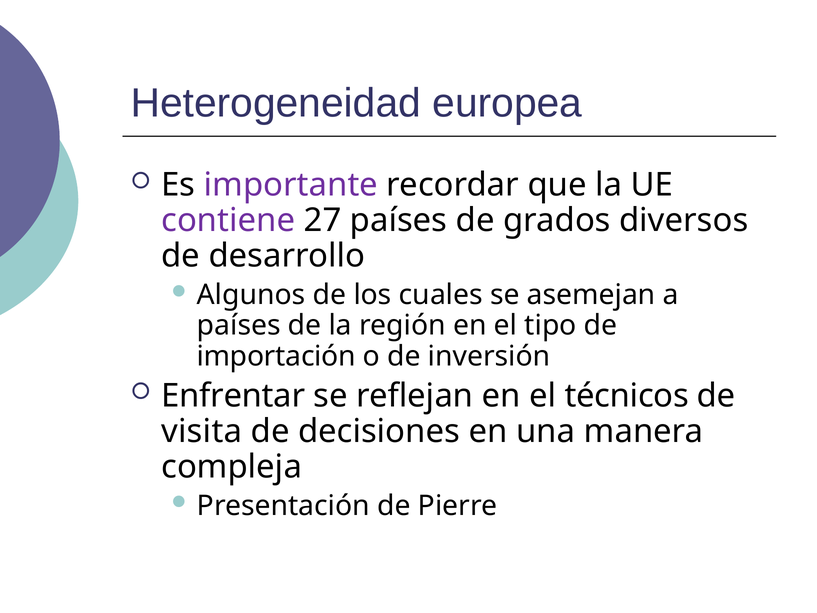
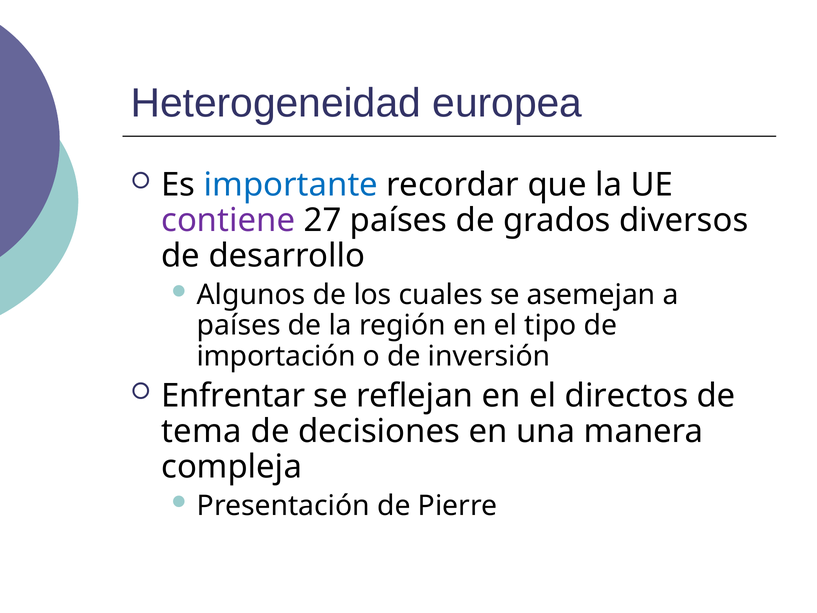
importante colour: purple -> blue (291, 185)
técnicos: técnicos -> directos (627, 396)
visita: visita -> tema (202, 431)
